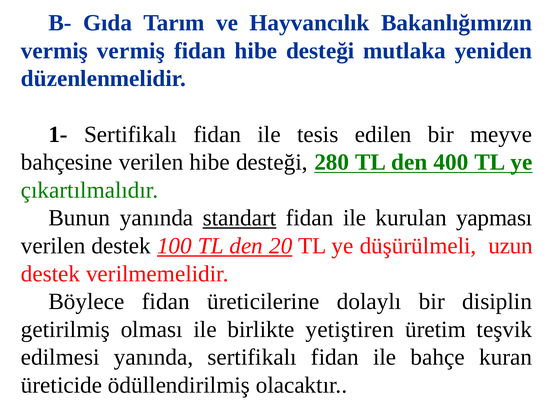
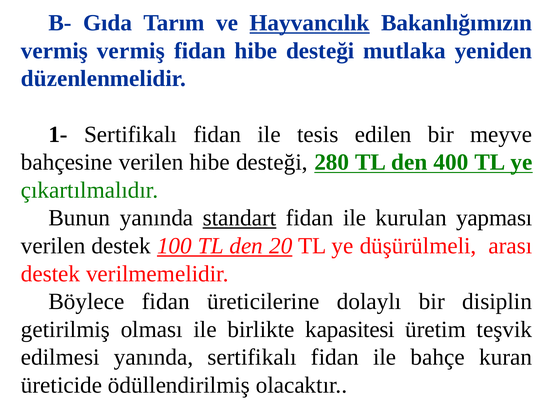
Hayvancılık underline: none -> present (310, 23)
uzun: uzun -> arası (511, 246)
yetiştiren: yetiştiren -> kapasitesi (350, 330)
